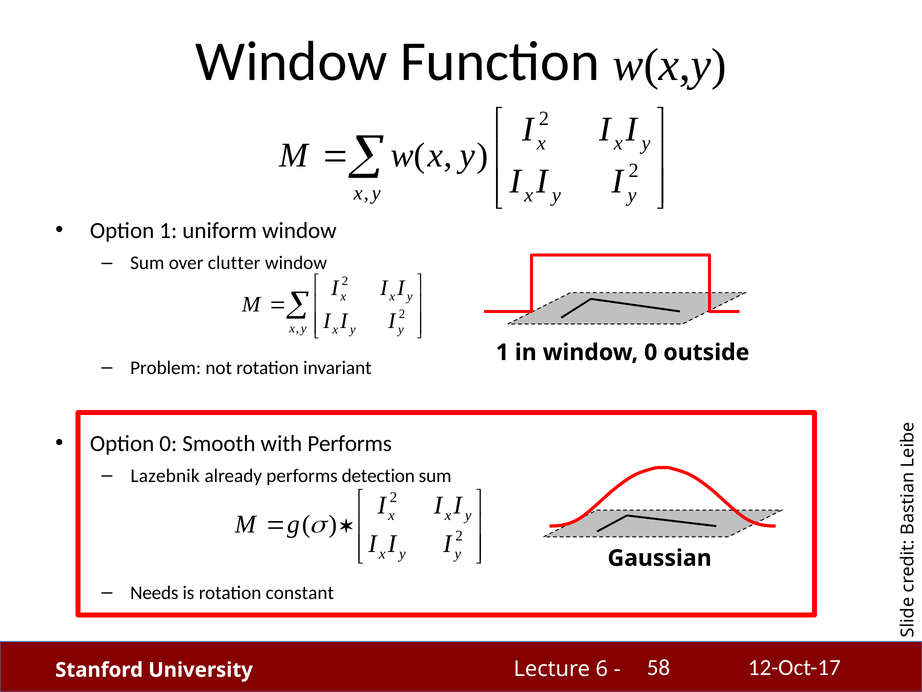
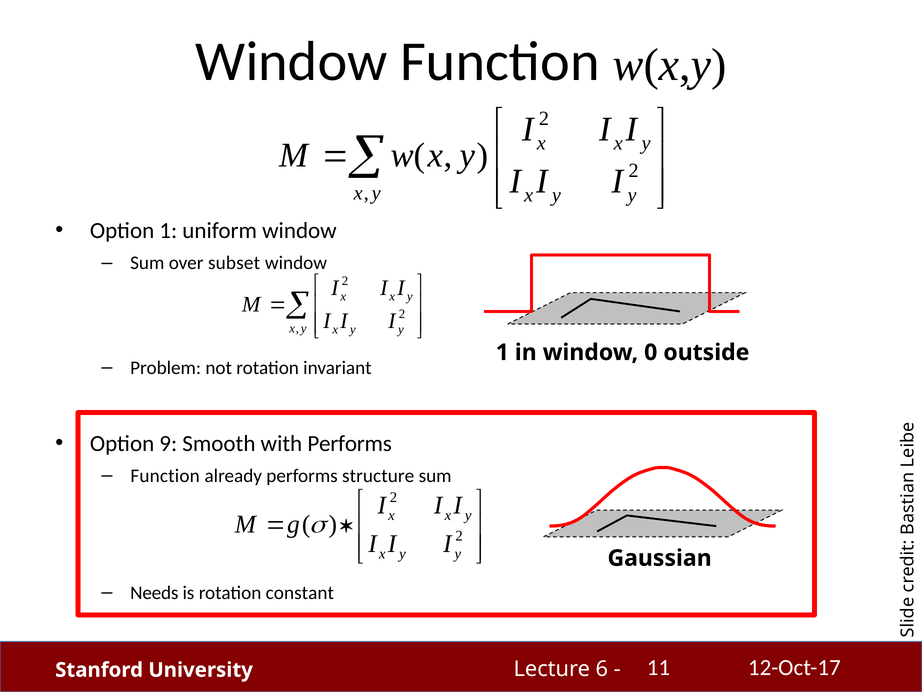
clutter: clutter -> subset (234, 263)
Option 0: 0 -> 9 (168, 443)
Lazebnik: Lazebnik -> Function (165, 476)
detection: detection -> structure (378, 476)
58: 58 -> 11 (658, 667)
